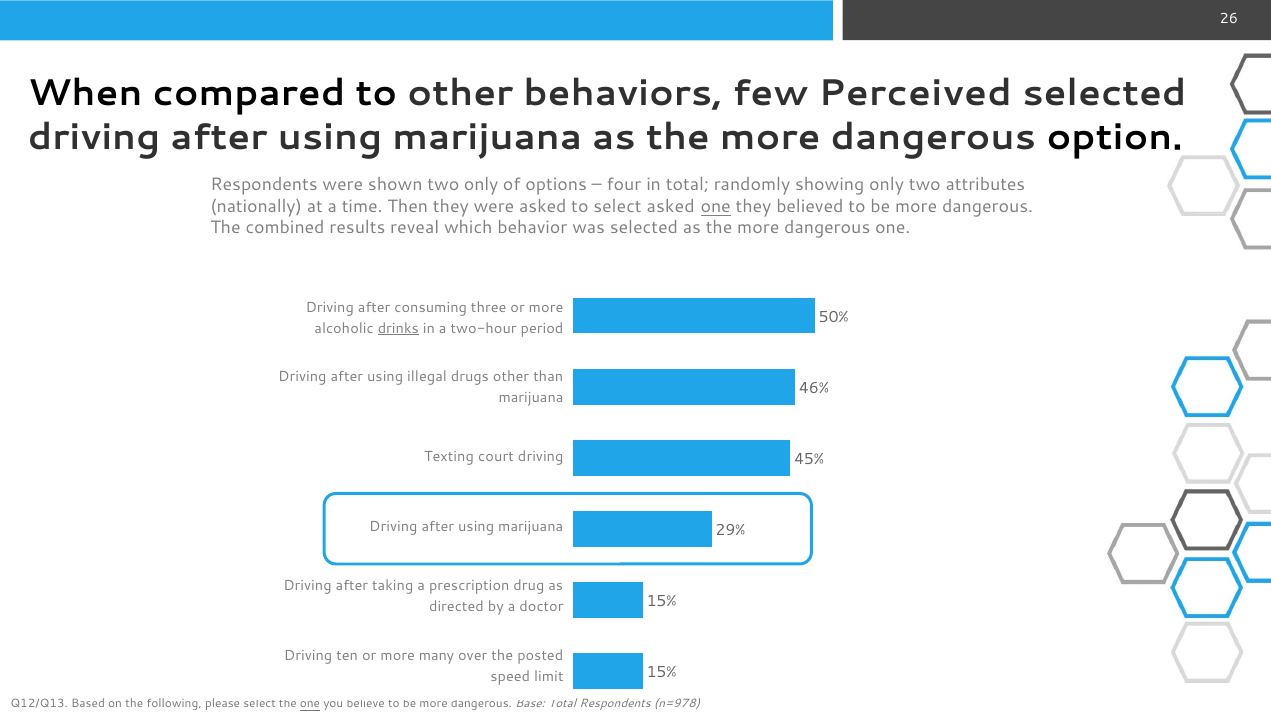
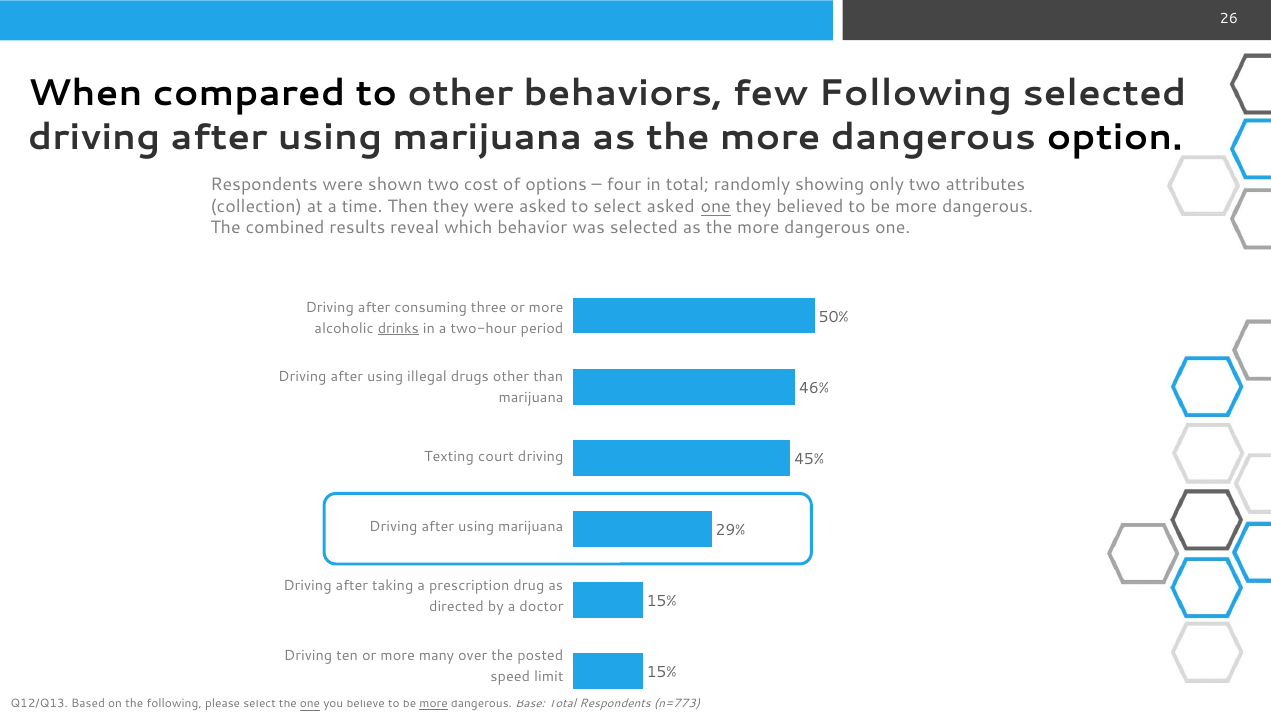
few Perceived: Perceived -> Following (915, 93)
two only: only -> cost (481, 185)
nationally: nationally -> collection (256, 206)
more underline: none -> present (434, 704)
n=978: n=978 -> n=773 (677, 704)
